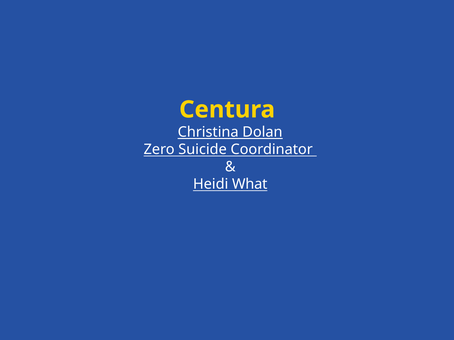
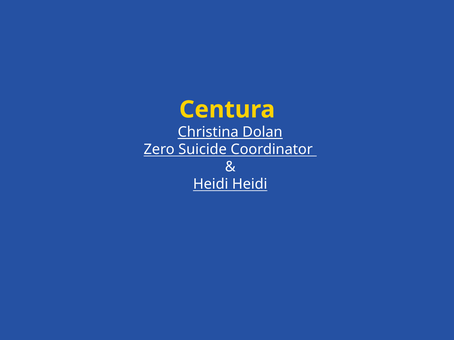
Heidi What: What -> Heidi (250, 184)
